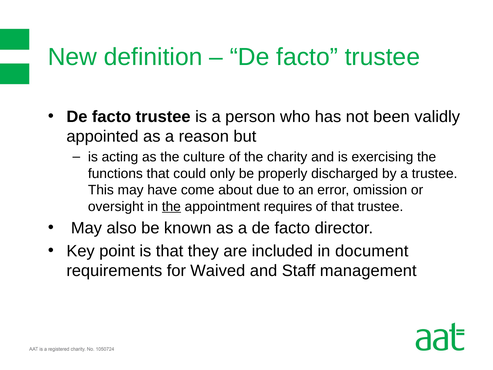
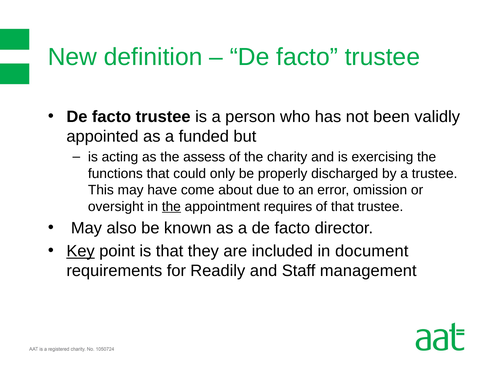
reason: reason -> funded (204, 136)
culture: culture -> assess (204, 157)
Key underline: none -> present (81, 251)
Waived: Waived -> Readily (218, 271)
